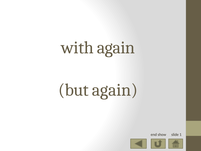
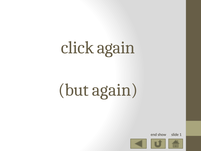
with: with -> click (77, 48)
